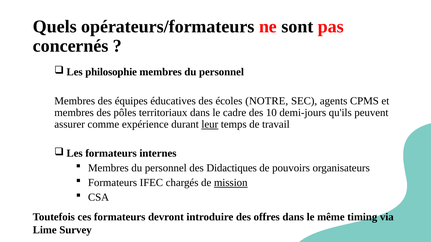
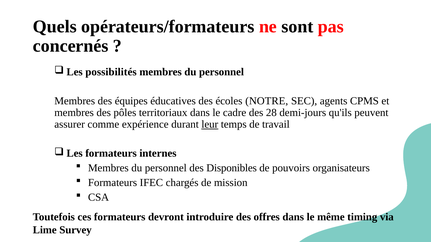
philosophie: philosophie -> possibilités (111, 72)
10: 10 -> 28 (271, 113)
Didactiques: Didactiques -> Disponibles (232, 168)
mission underline: present -> none (231, 183)
